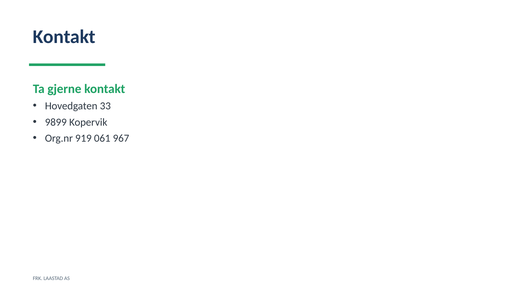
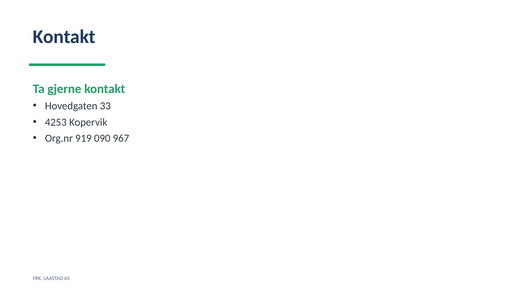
9899: 9899 -> 4253 (56, 122)
061: 061 -> 090 (102, 138)
